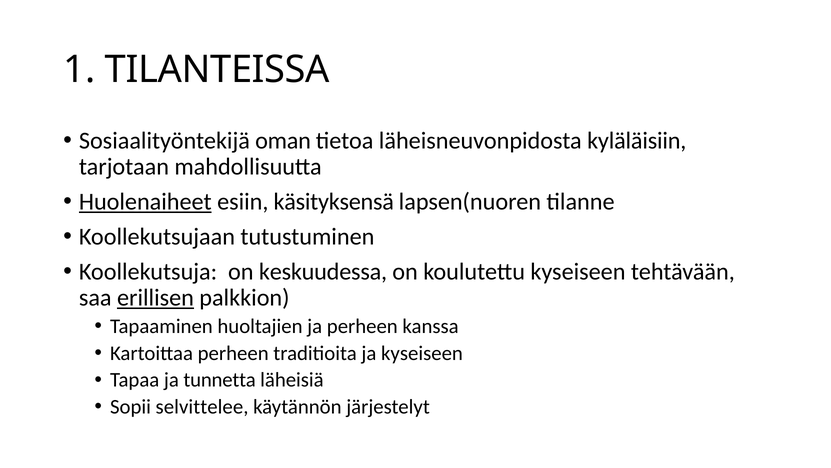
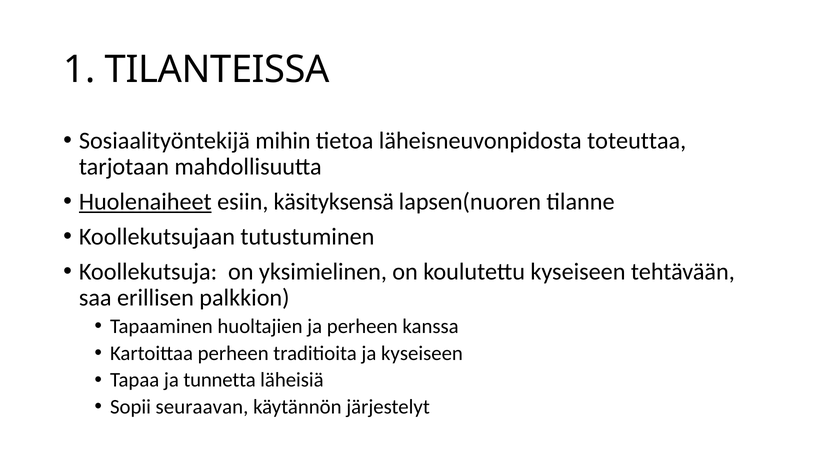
oman: oman -> mihin (283, 140)
kyläläisiin: kyläläisiin -> toteuttaa (637, 140)
keskuudessa: keskuudessa -> yksimielinen (323, 271)
erillisen underline: present -> none (155, 297)
selvittelee: selvittelee -> seuraavan (202, 406)
